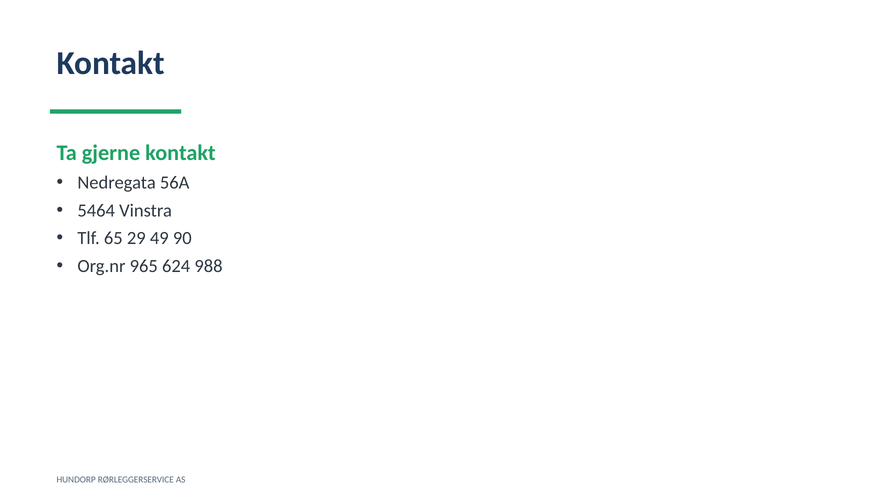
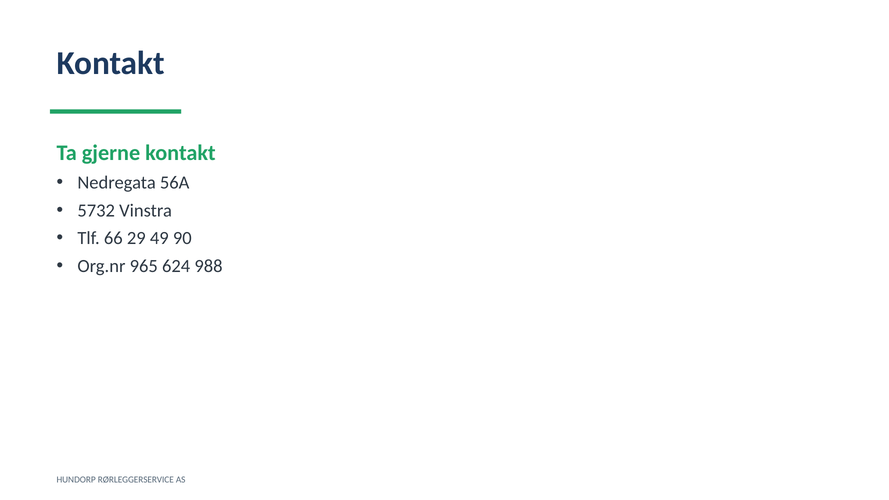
5464: 5464 -> 5732 (96, 211)
65: 65 -> 66 (113, 238)
